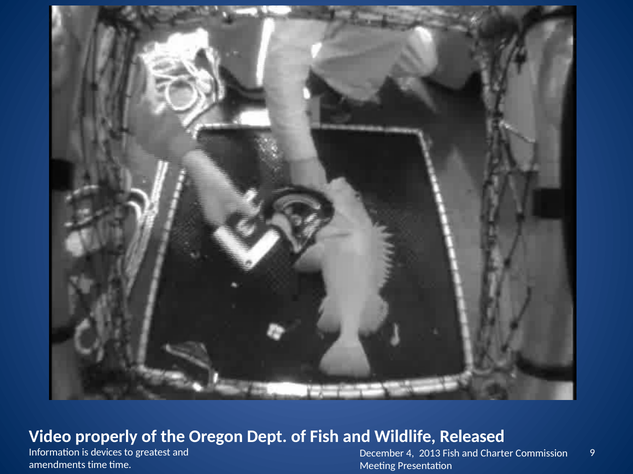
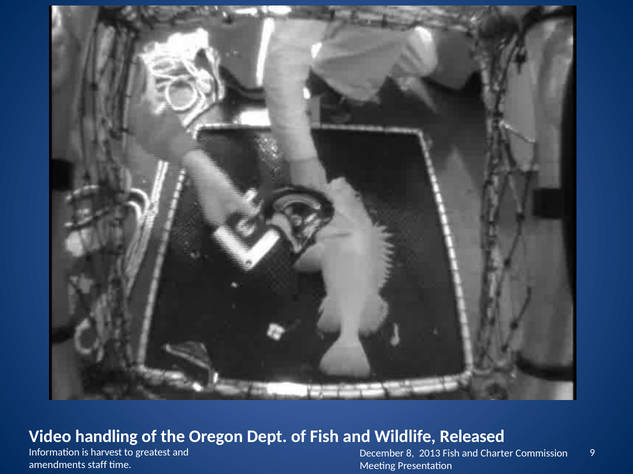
properly: properly -> handling (106, 437)
devices: devices -> harvest (106, 453)
4: 4 -> 8 (410, 454)
amendments time: time -> staff (97, 466)
